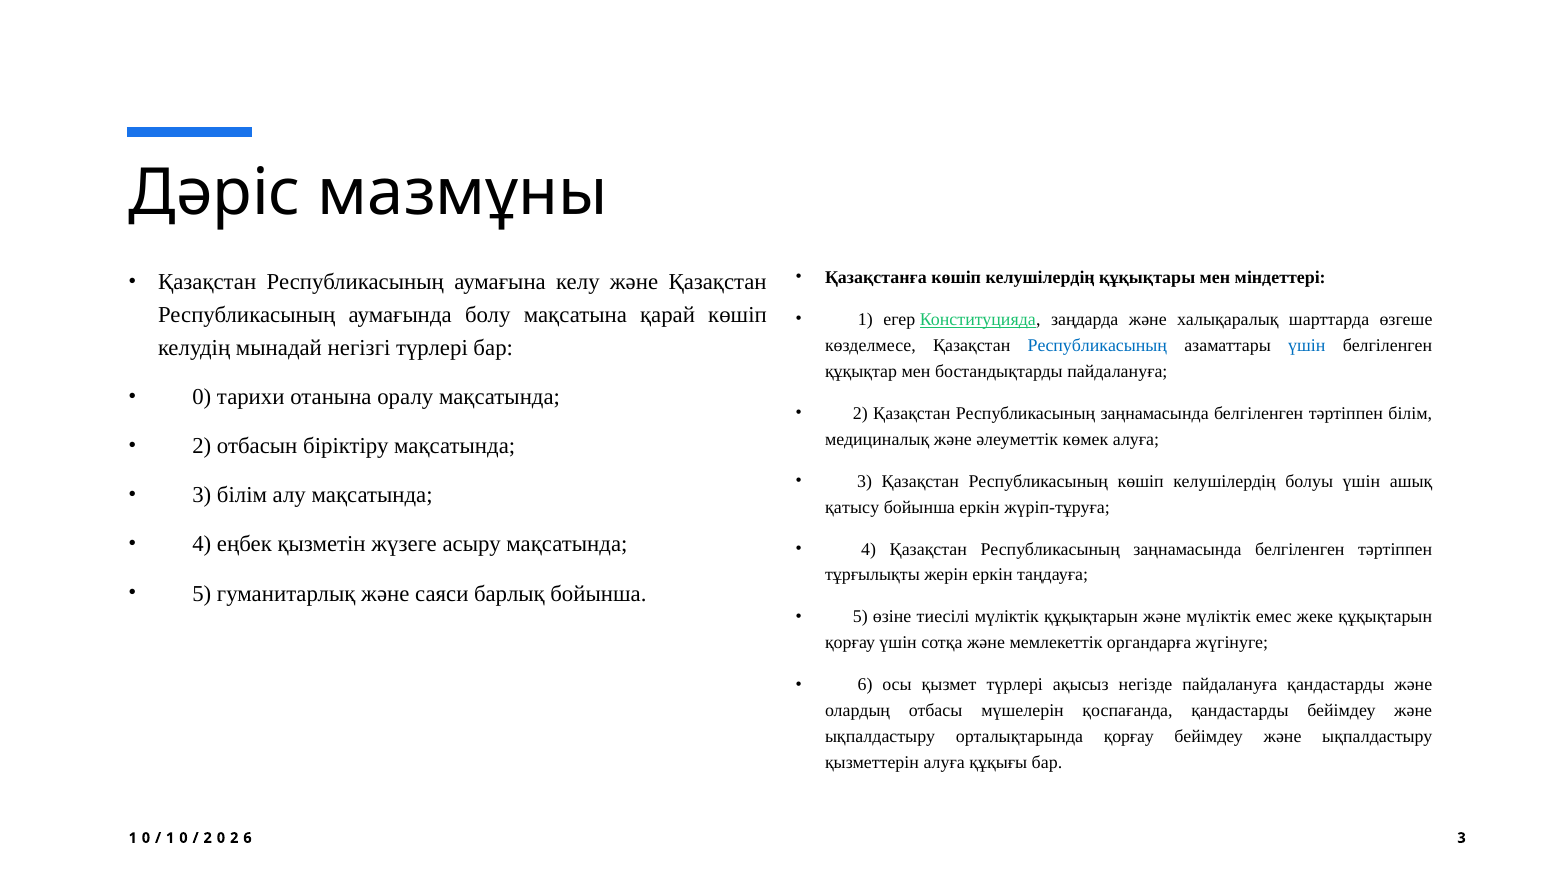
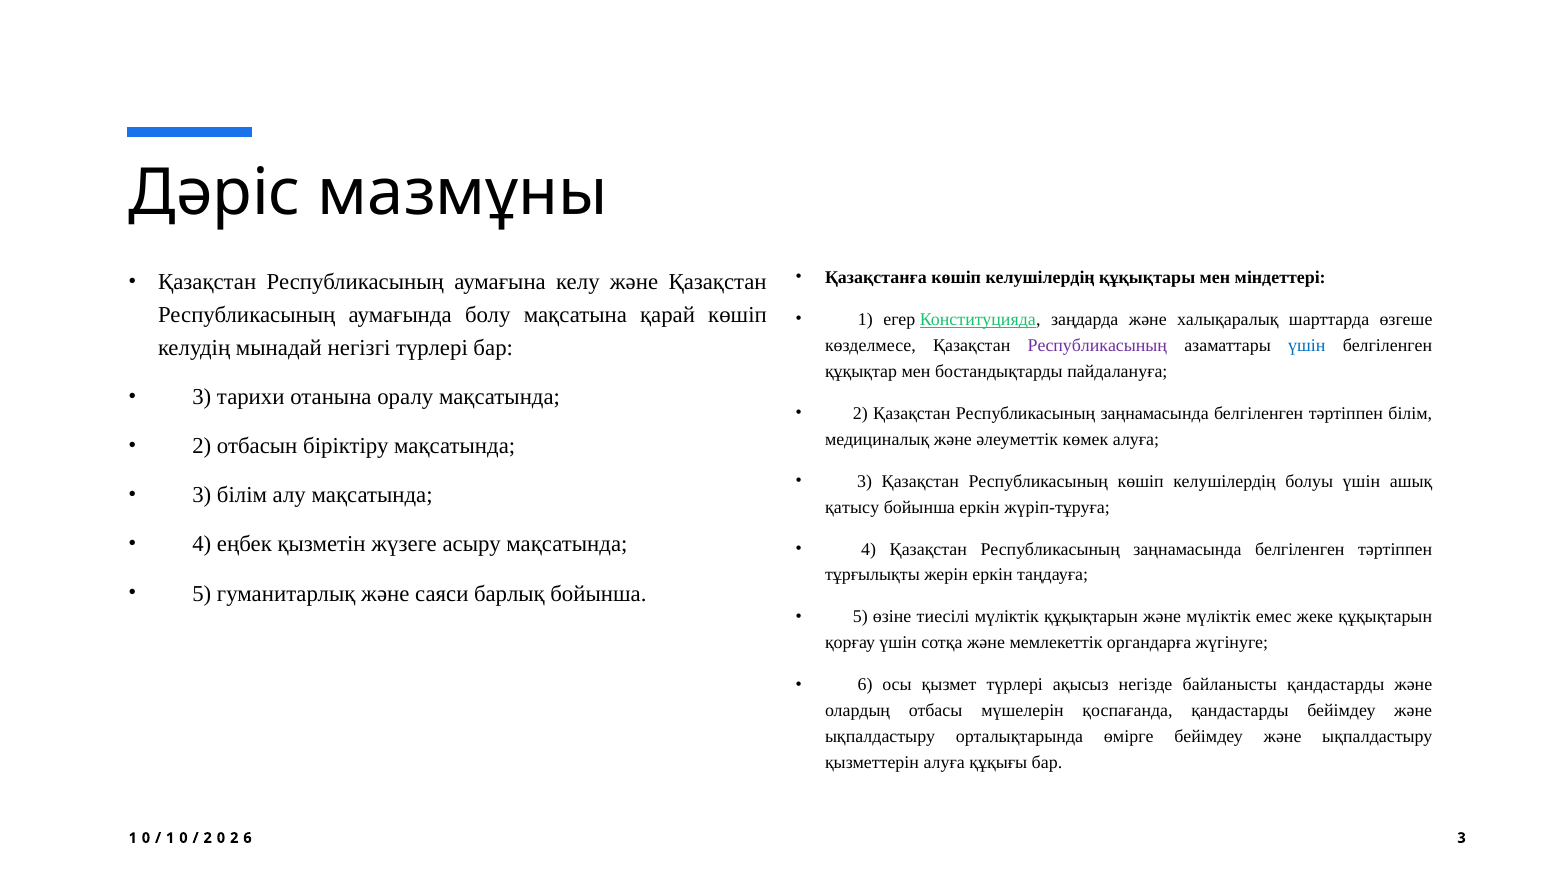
Республикасының colour: blue -> purple (1097, 345)
0: 0 -> 3 (202, 397)
негізде пайдалануға: пайдалануға -> байланысты (1230, 685)
орталықтарында қорғау: қорғау -> өмірге (1129, 736)
